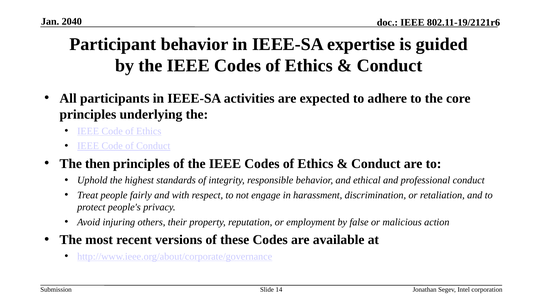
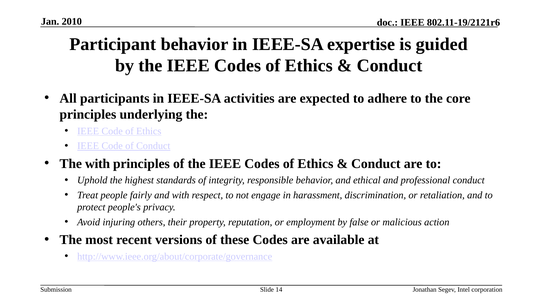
2040: 2040 -> 2010 (72, 21)
The then: then -> with (98, 164)
